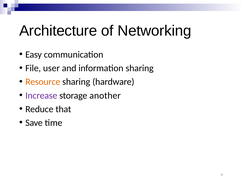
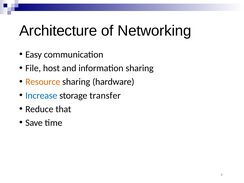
user: user -> host (51, 68)
Increase colour: purple -> blue (41, 95)
another: another -> transfer (105, 95)
